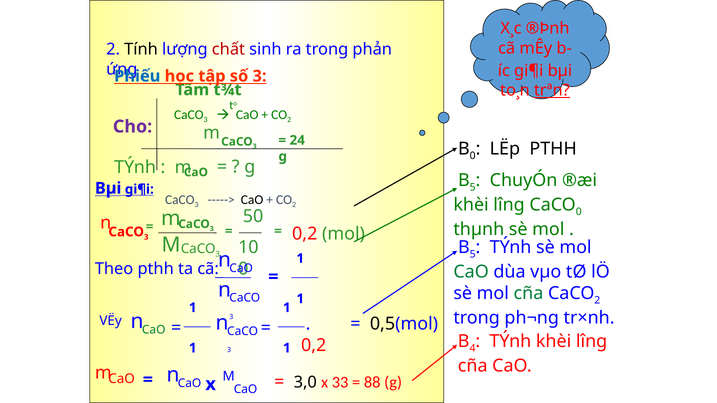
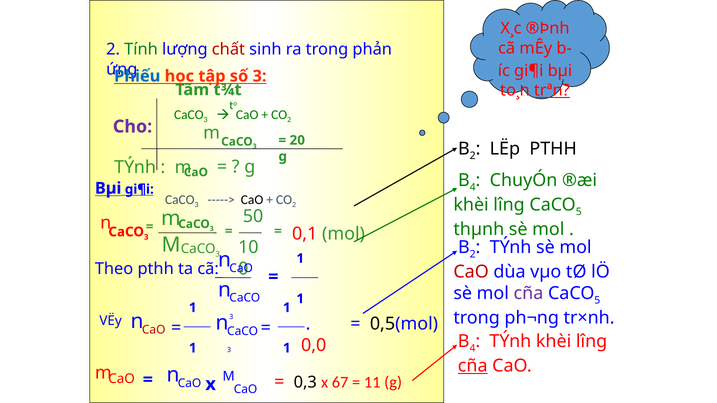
Tính colour: black -> green (141, 49)
24: 24 -> 20 (297, 140)
0: 0 -> 2 (473, 156)
5: 5 -> 4 (473, 187)
0: 0 -> 5 (579, 212)
0,2: 0,2 -> 0,1 (305, 234)
5: 5 -> 2 (473, 255)
CaO colour: green -> red (471, 272)
cña colour: green -> purple (528, 294)
2: 2 -> 5 (597, 301)
CaO colour: green -> red (154, 330)
0,2: 0,2 -> 0,0 (314, 345)
cña underline: none -> present (473, 366)
3,0: 3,0 -> 0,3 (305, 383)
33: 33 -> 67 (340, 383)
88: 88 -> 11 (372, 383)
